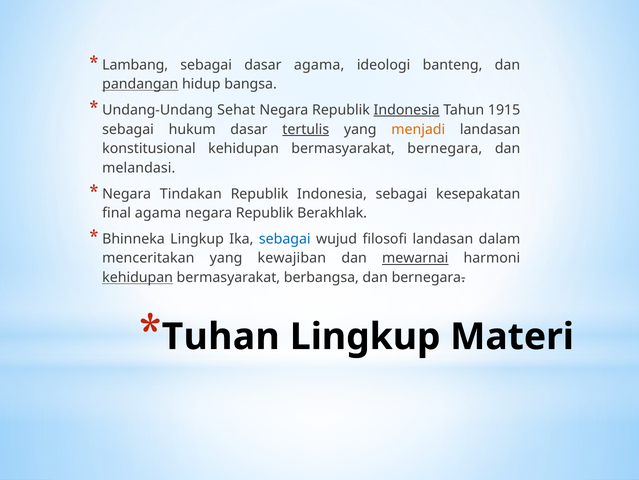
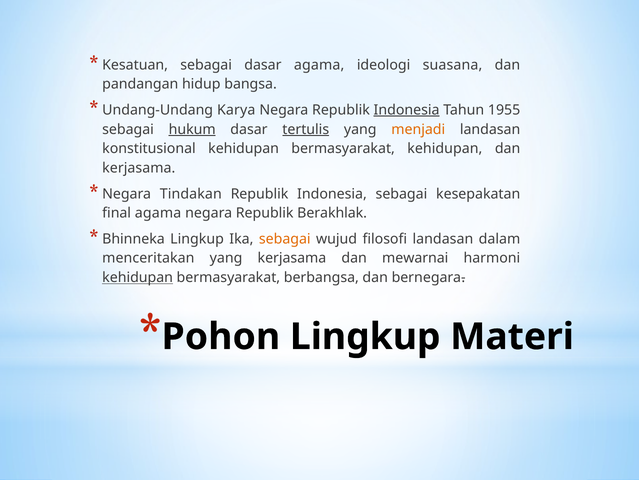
Lambang: Lambang -> Kesatuan (135, 65)
banteng: banteng -> suasana (453, 65)
pandangan underline: present -> none (140, 84)
Sehat: Sehat -> Karya (236, 110)
1915: 1915 -> 1955 (504, 110)
hukum underline: none -> present (192, 129)
bermasyarakat bernegara: bernegara -> kehidupan (445, 148)
melandasi: melandasi -> kerjasama (139, 168)
sebagai colour: blue -> orange (285, 239)
yang kewajiban: kewajiban -> kerjasama (292, 258)
mewarnai underline: present -> none (415, 258)
Tuhan: Tuhan -> Pohon (221, 336)
